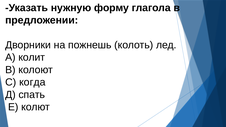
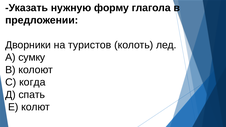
пожнешь: пожнешь -> туристов (90, 45)
колит: колит -> сумку (32, 57)
